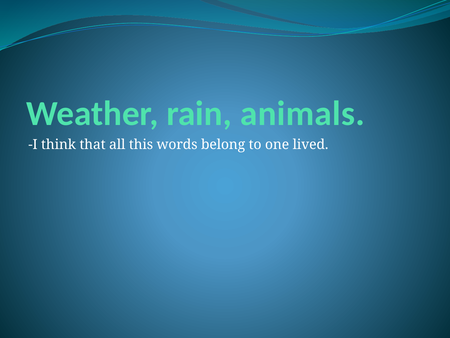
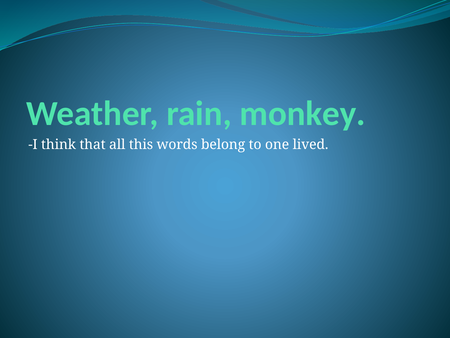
animals: animals -> monkey (303, 113)
